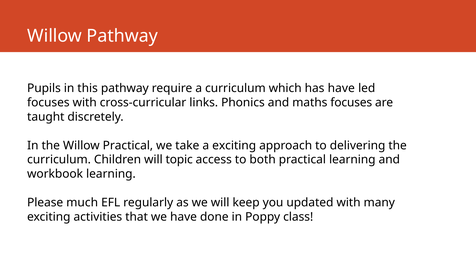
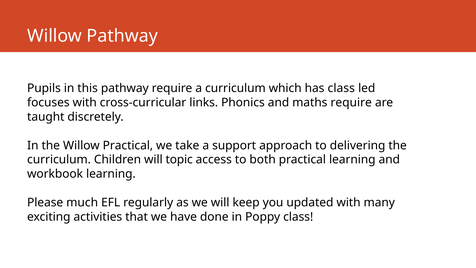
has have: have -> class (341, 88)
maths focuses: focuses -> require (351, 102)
a exciting: exciting -> support (234, 145)
